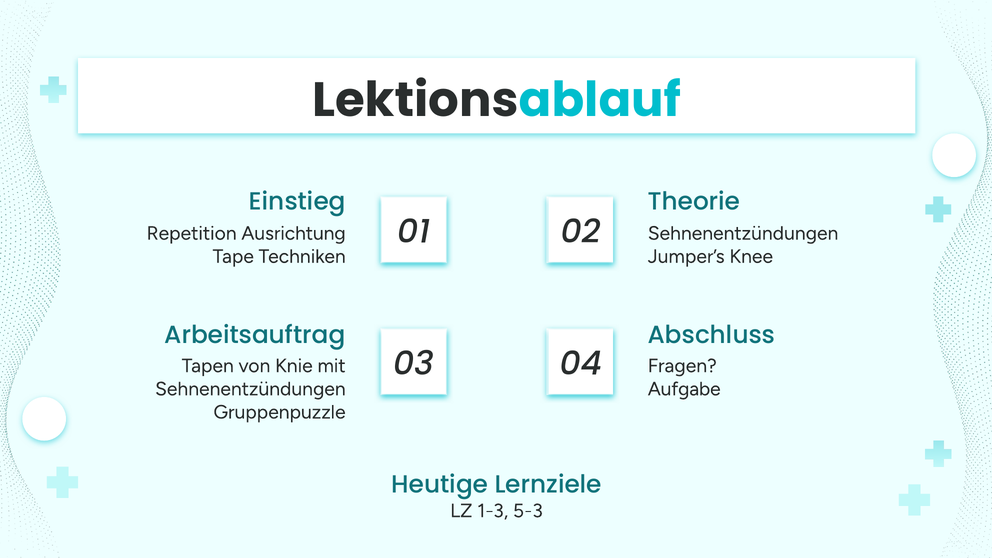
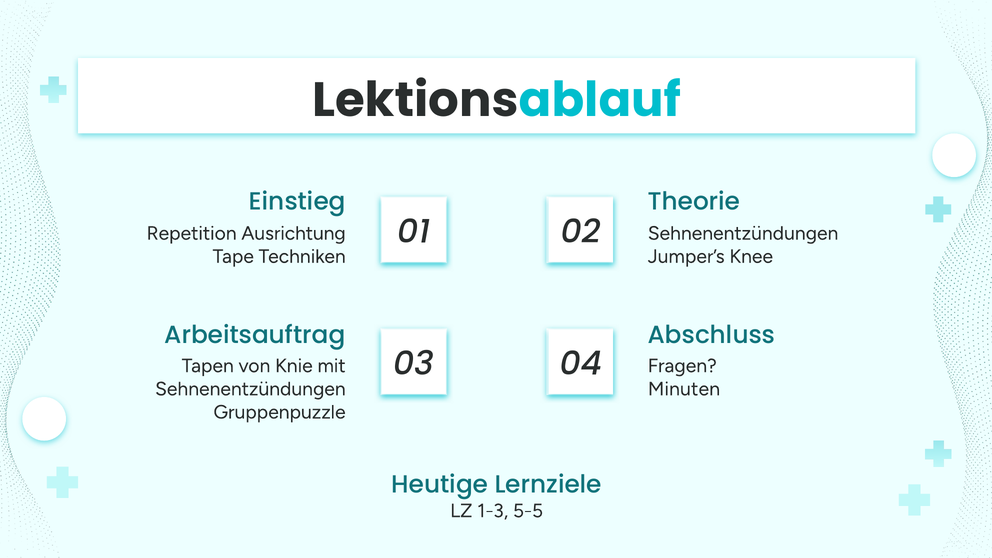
Aufgabe: Aufgabe -> Minuten (684, 389)
5-3: 5-3 -> 5-5 (528, 511)
